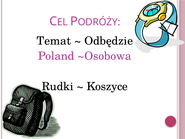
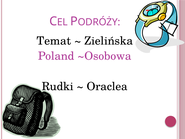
Odbędzie: Odbędzie -> Zielińska (109, 41)
Koszyce: Koszyce -> Oraclea (107, 86)
